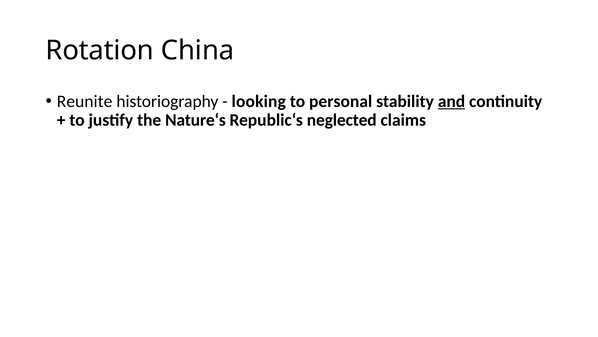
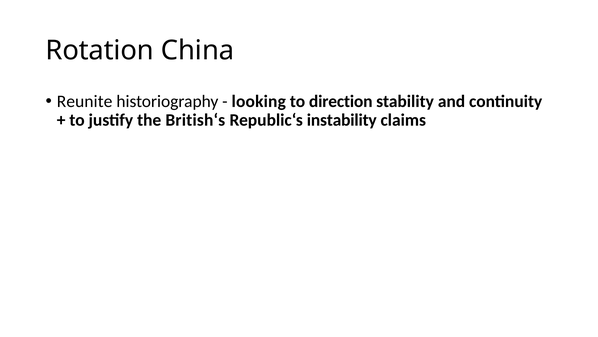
personal: personal -> direction (341, 101)
and underline: present -> none (451, 101)
Nature‘s: Nature‘s -> British‘s (195, 120)
neglected: neglected -> instability (342, 120)
